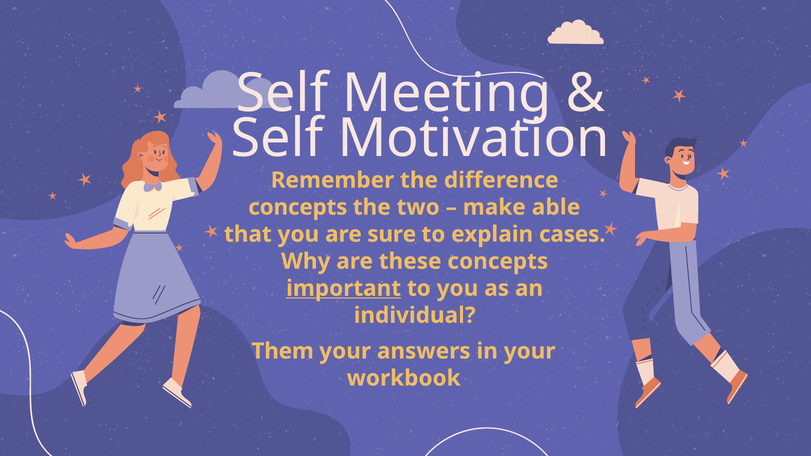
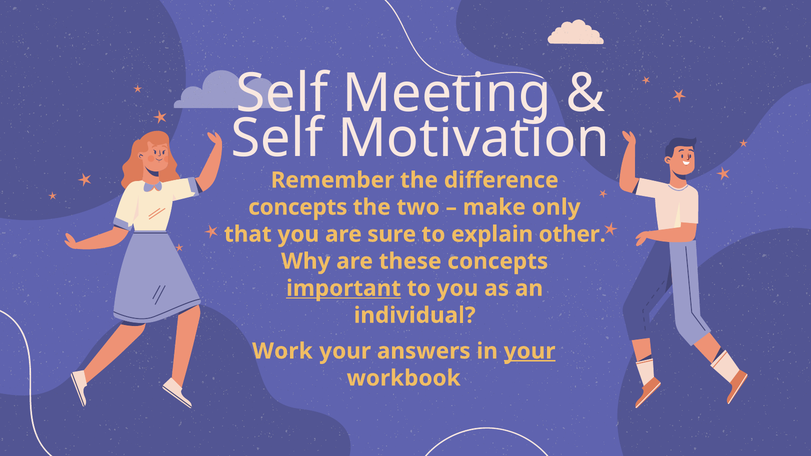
able: able -> only (556, 207)
cases: cases -> other (572, 234)
Them: Them -> Work (282, 351)
your underline: none -> present (530, 351)
